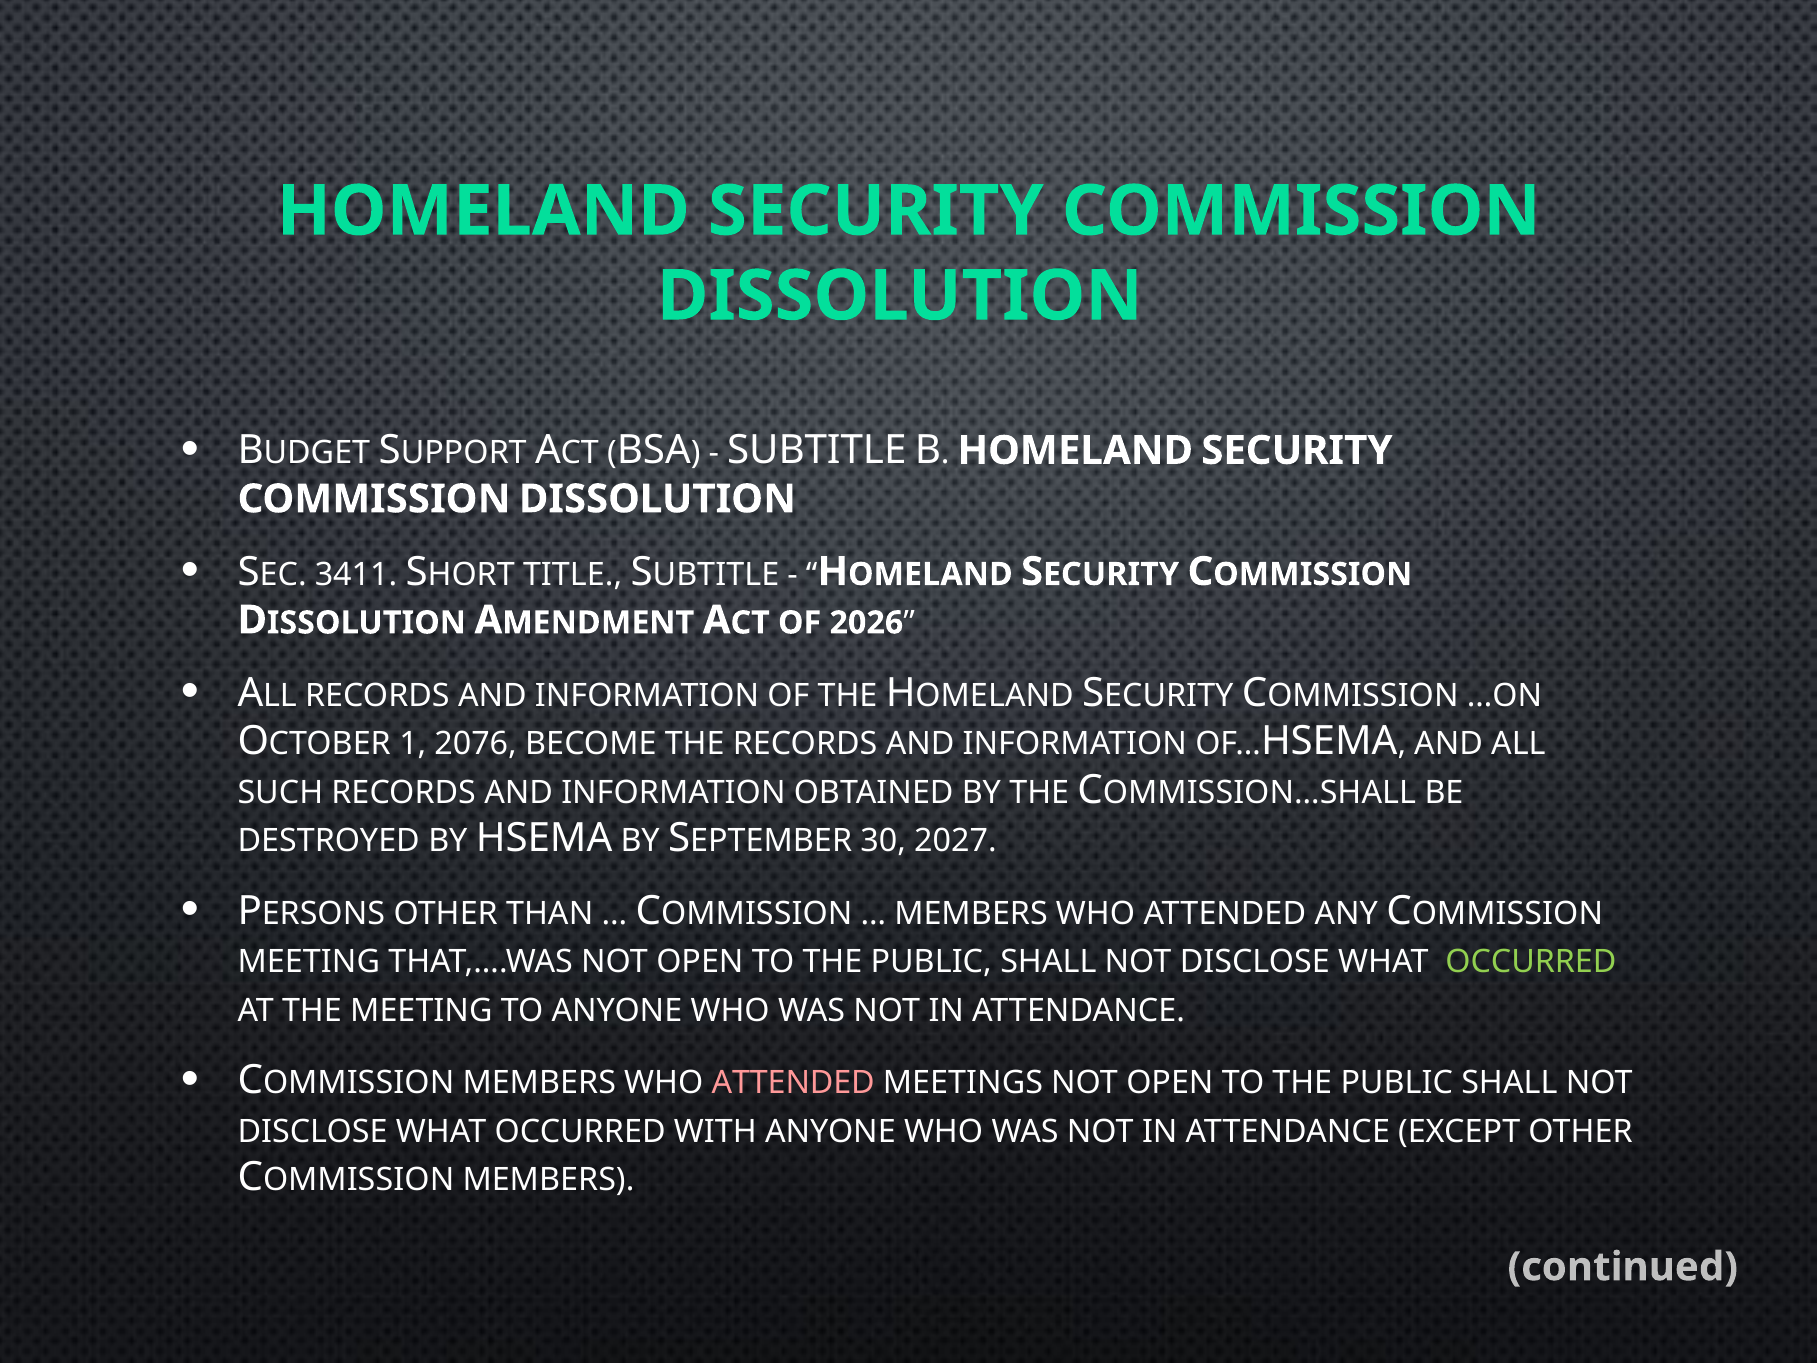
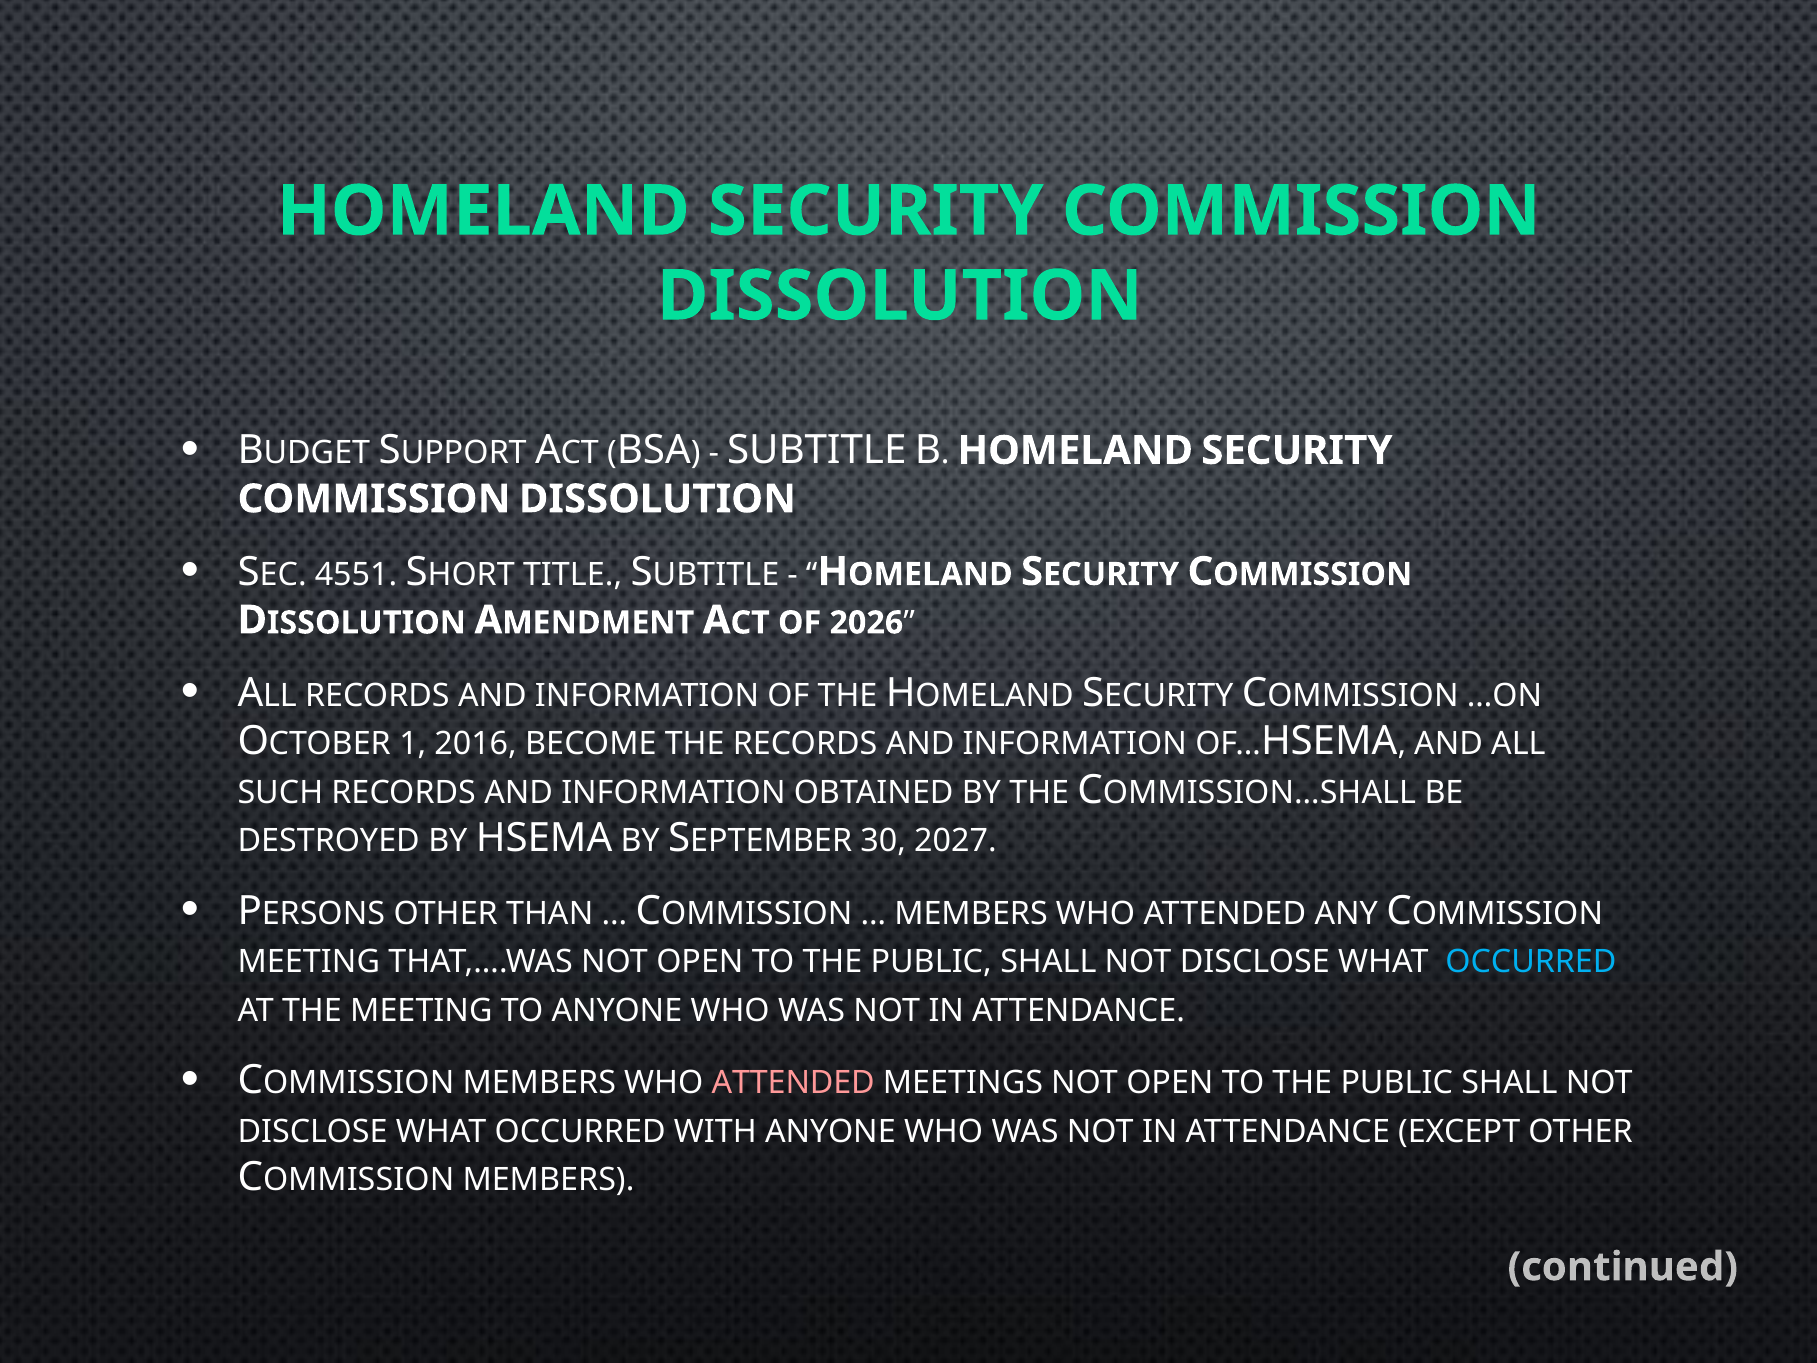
3411: 3411 -> 4551 (356, 574)
2076: 2076 -> 2016 (476, 744)
OCCURRED colour: light green -> light blue (1531, 962)
